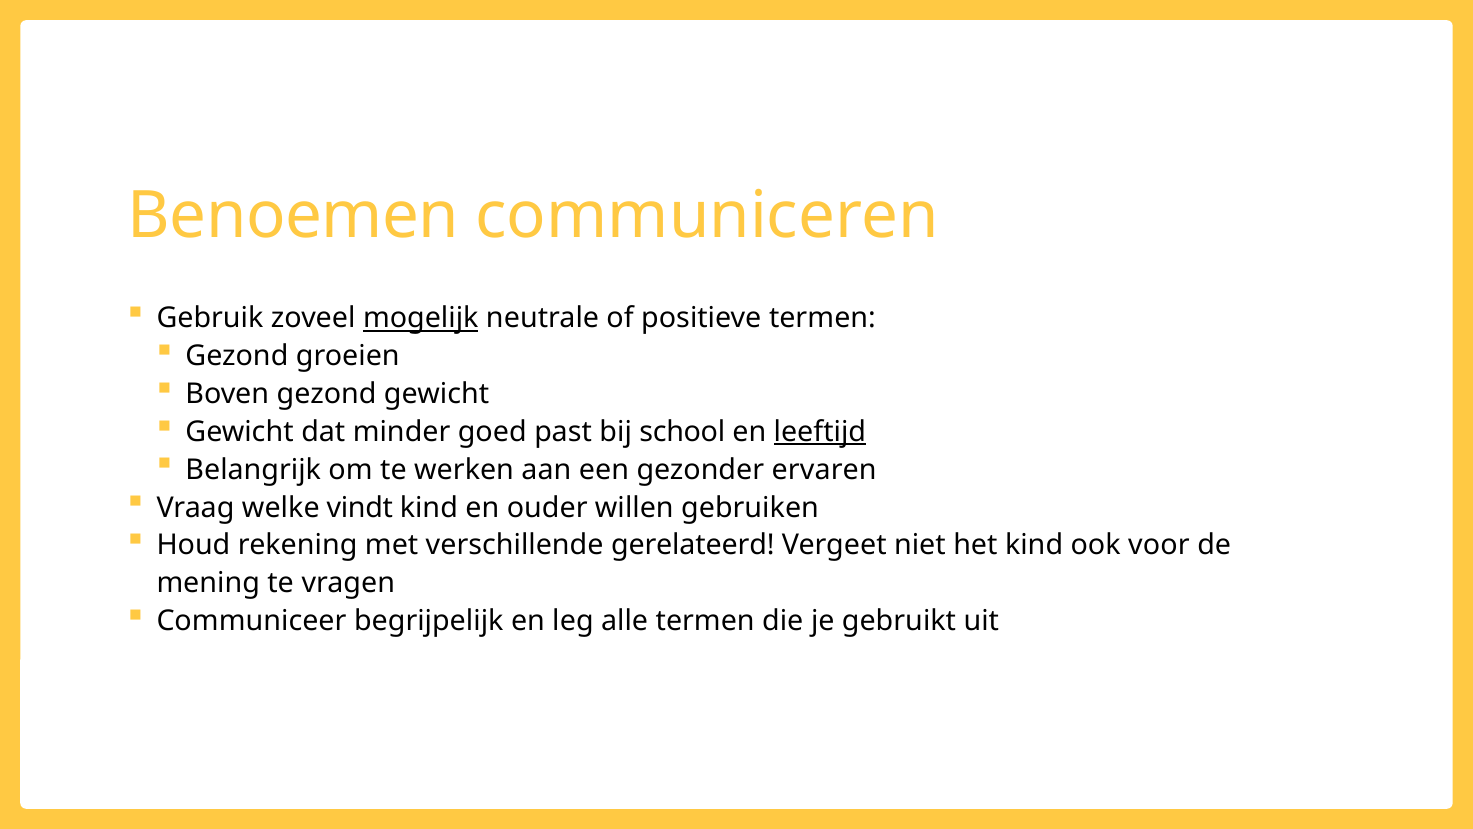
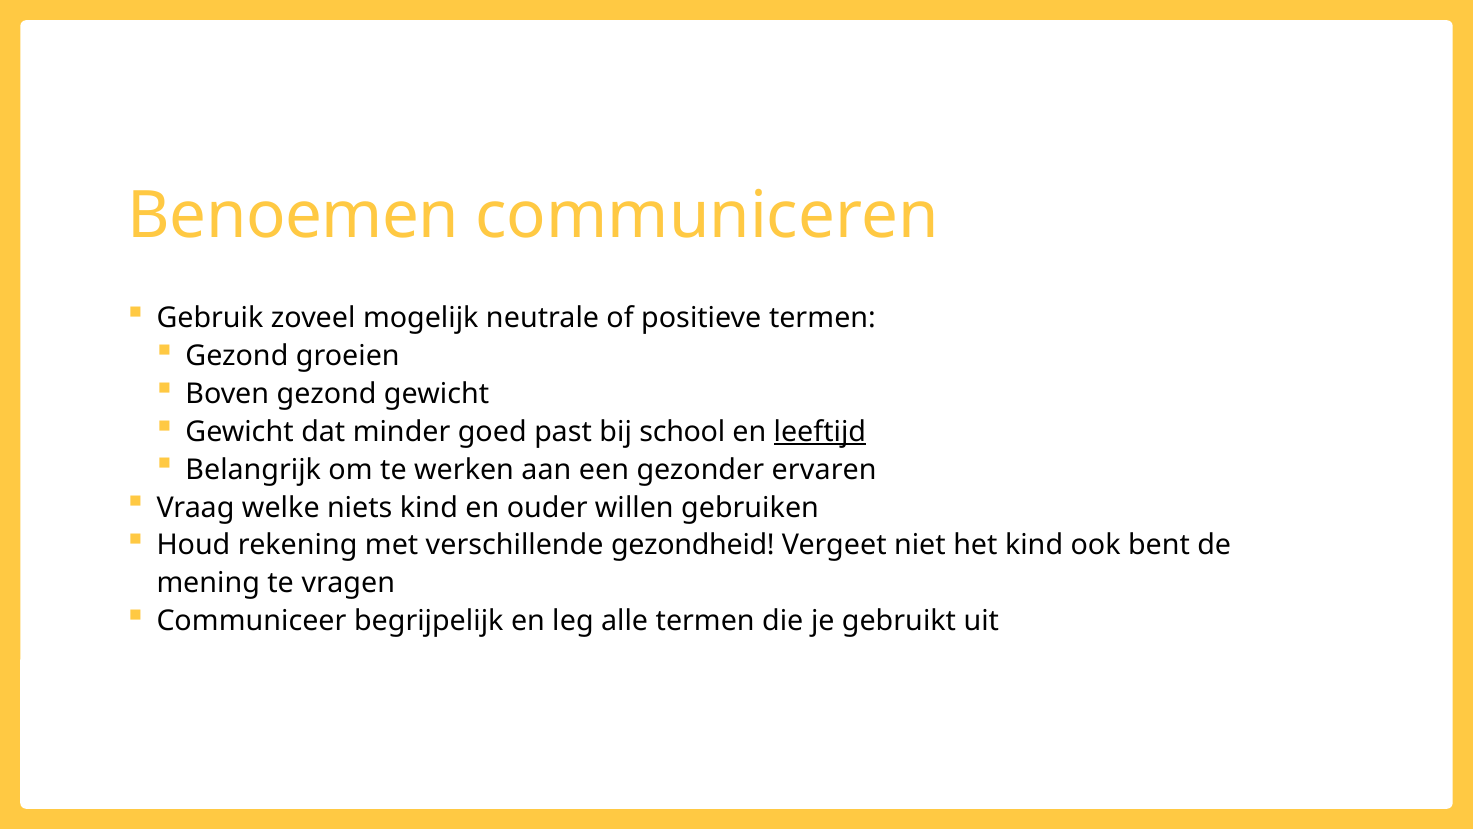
mogelijk underline: present -> none (421, 318)
vindt: vindt -> niets (360, 507)
gerelateerd: gerelateerd -> gezondheid (693, 545)
voor: voor -> bent (1159, 545)
